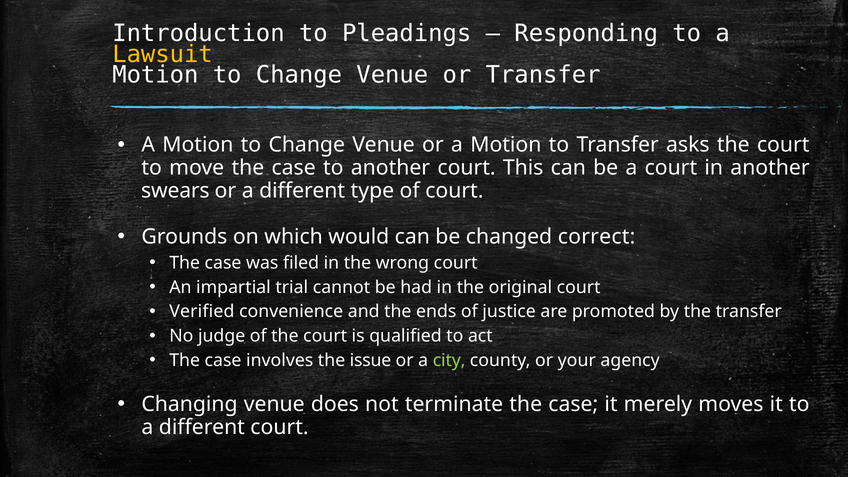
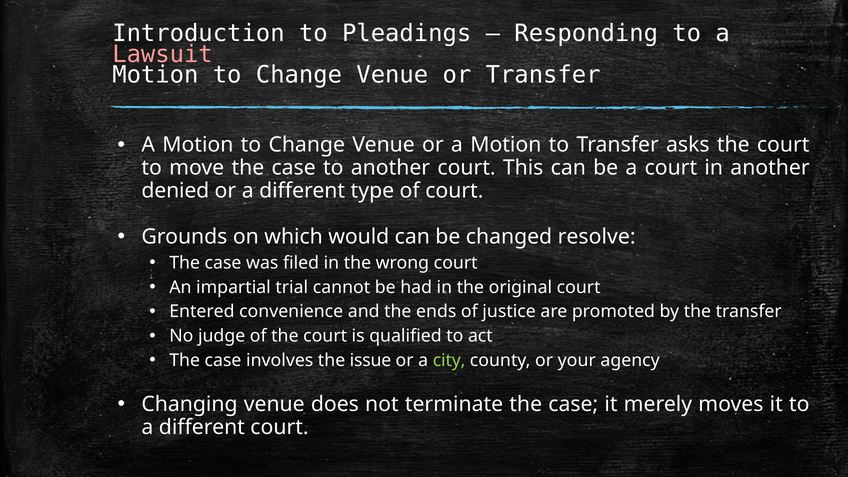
Lawsuit colour: yellow -> pink (163, 54)
swears: swears -> denied (175, 191)
correct: correct -> resolve (597, 237)
Verified: Verified -> Entered (202, 312)
